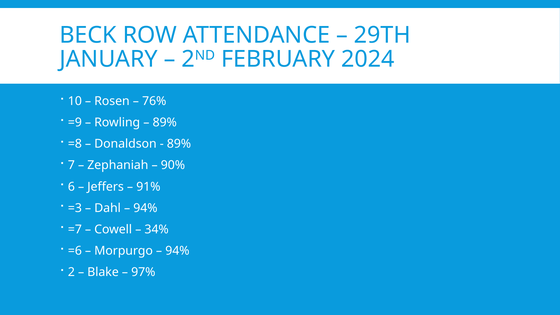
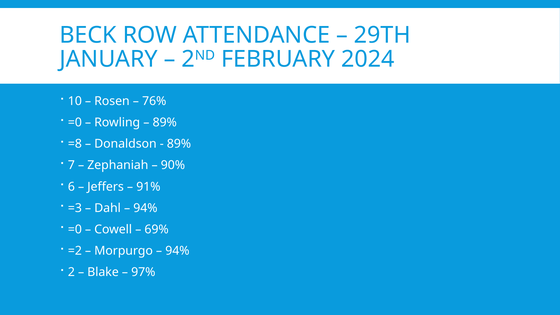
=9: =9 -> =0 (75, 122)
=7: =7 -> =0 (75, 229)
34%: 34% -> 69% (157, 229)
=6: =6 -> =2 (75, 251)
